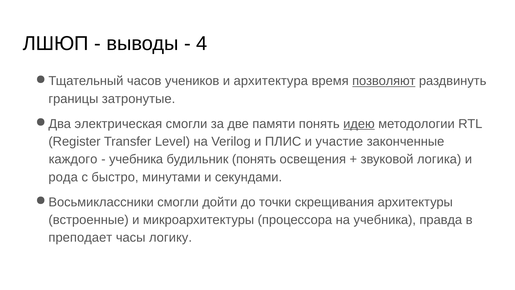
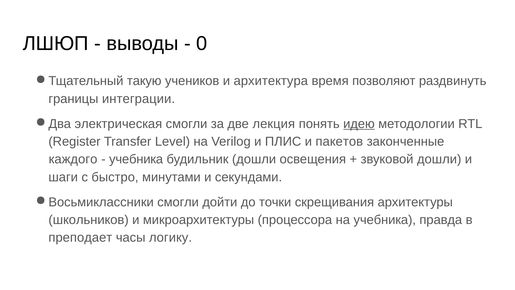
4: 4 -> 0 (202, 44)
часов: часов -> такую (144, 81)
позволяют underline: present -> none (384, 81)
затронутые: затронутые -> интеграции (139, 99)
памяти: памяти -> лекция (274, 124)
участие: участие -> пакетов (339, 141)
будильник понять: понять -> дошли (254, 159)
звуковой логика: логика -> дошли (439, 159)
рода: рода -> шаги (63, 177)
встроенные: встроенные -> школьников (89, 220)
